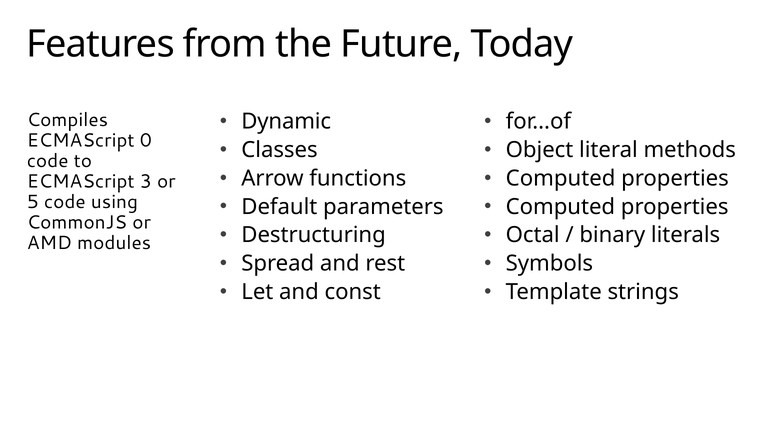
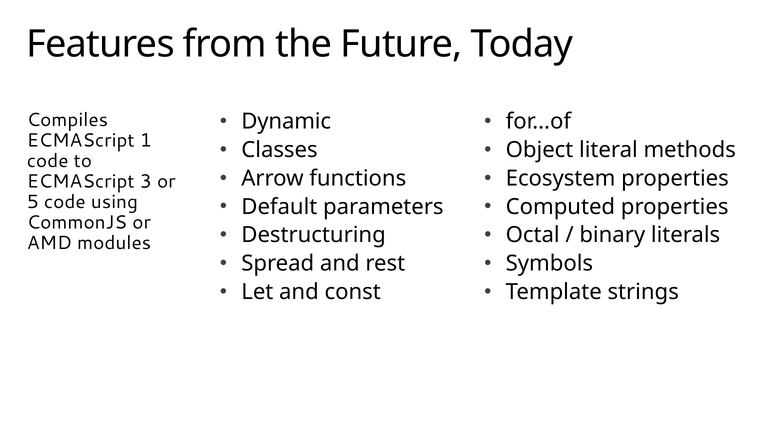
0: 0 -> 1 (146, 140)
Computed: Computed -> Ecosystem (561, 178)
